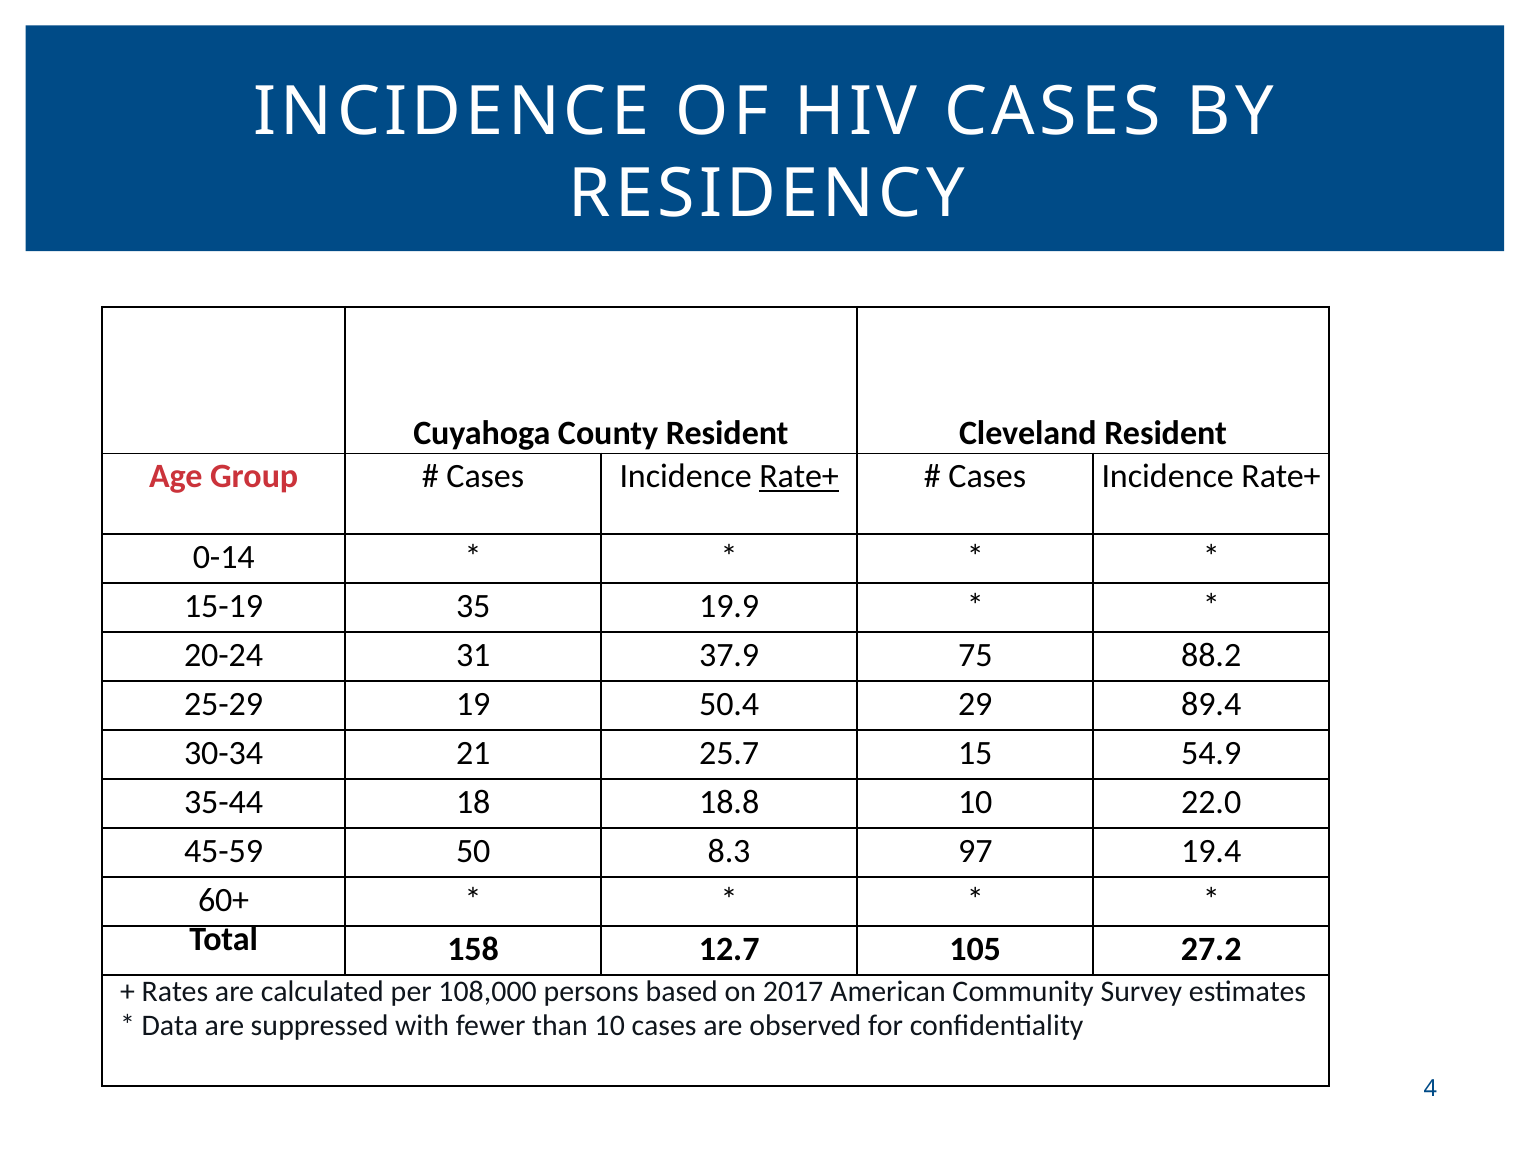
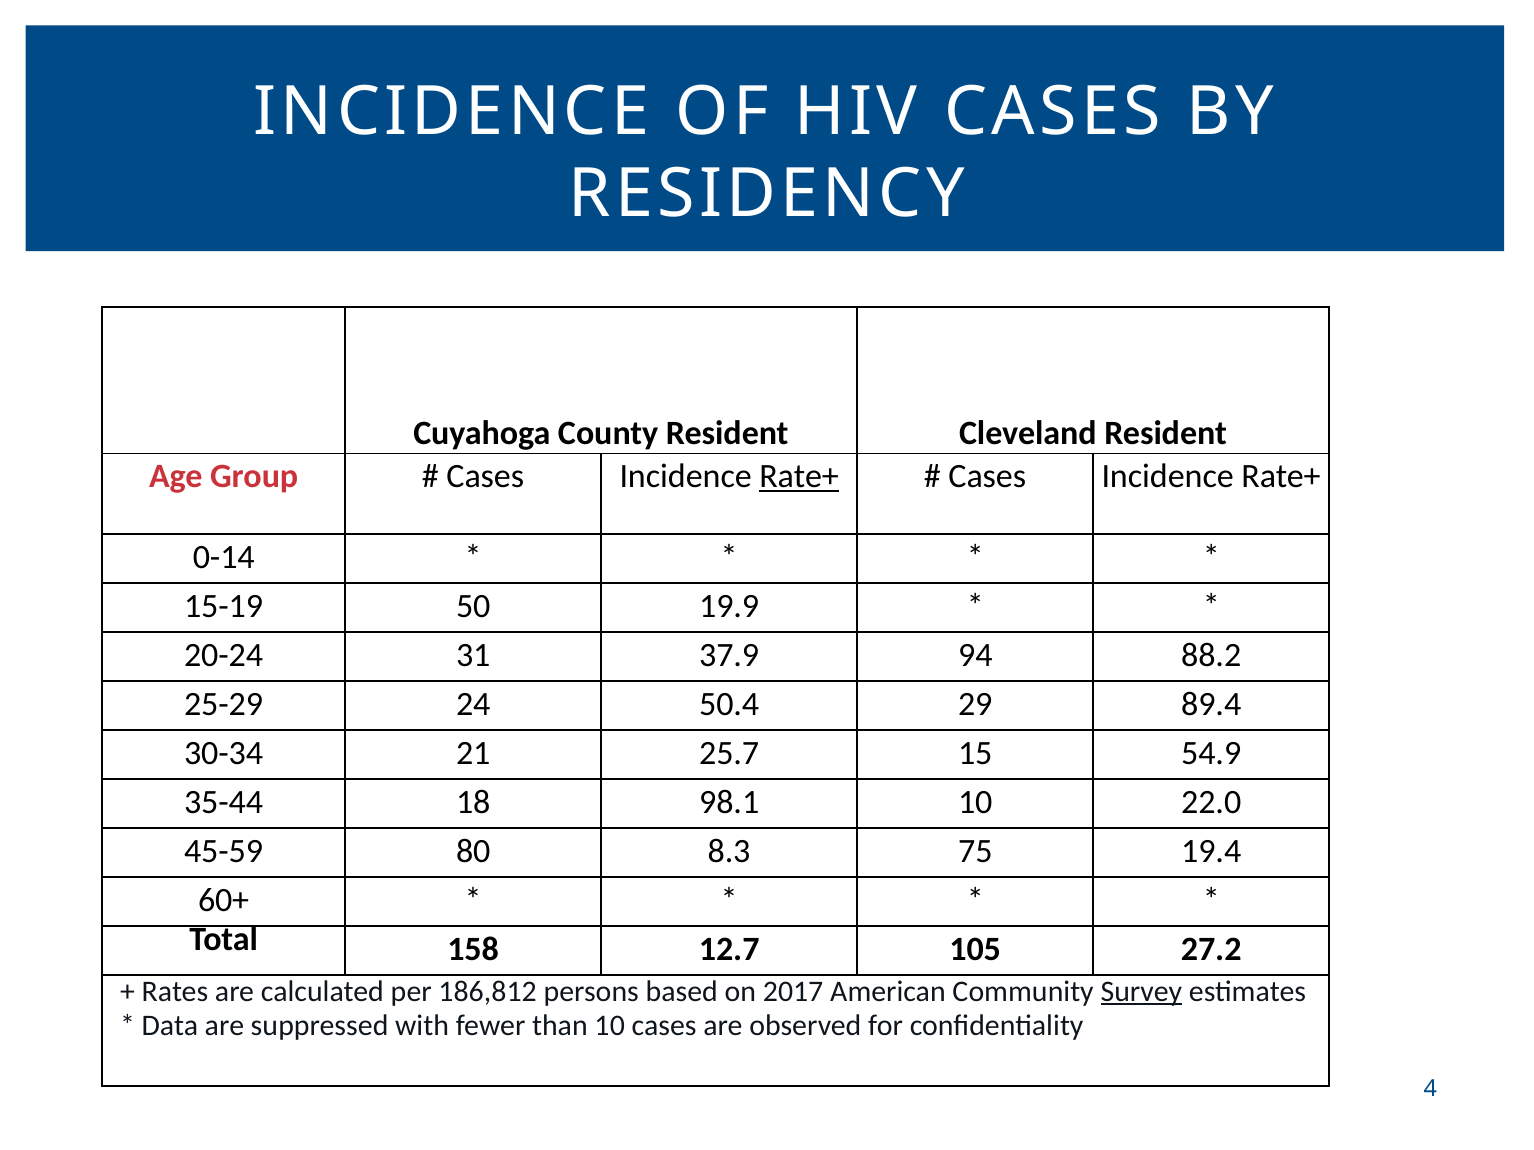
35: 35 -> 50 (473, 606)
75: 75 -> 94 (975, 655)
19: 19 -> 24 (473, 704)
18.8: 18.8 -> 98.1 (729, 802)
50: 50 -> 80 (473, 851)
97: 97 -> 75 (975, 851)
108,000: 108,000 -> 186,812 (488, 992)
Survey underline: none -> present (1141, 992)
